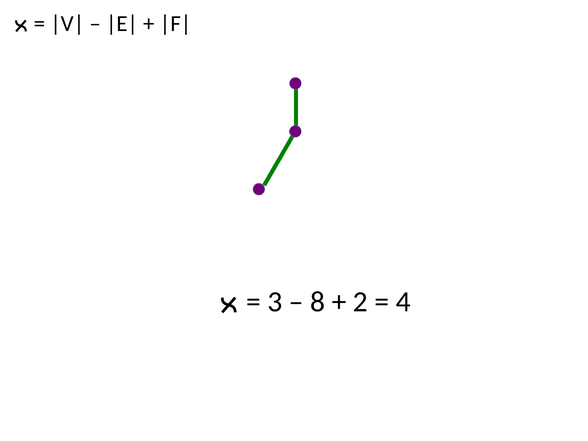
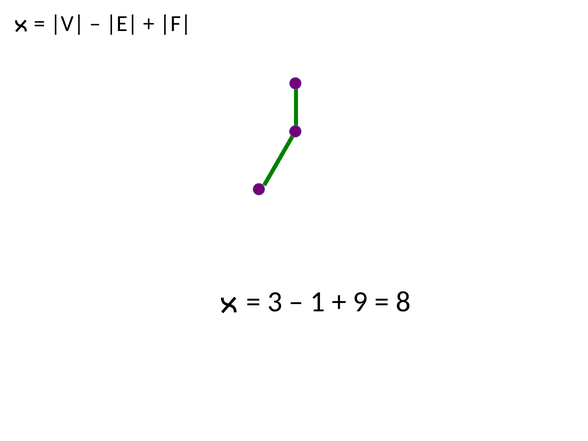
8: 8 -> 1 (318, 302)
2: 2 -> 9 (360, 302)
4: 4 -> 8 (403, 302)
